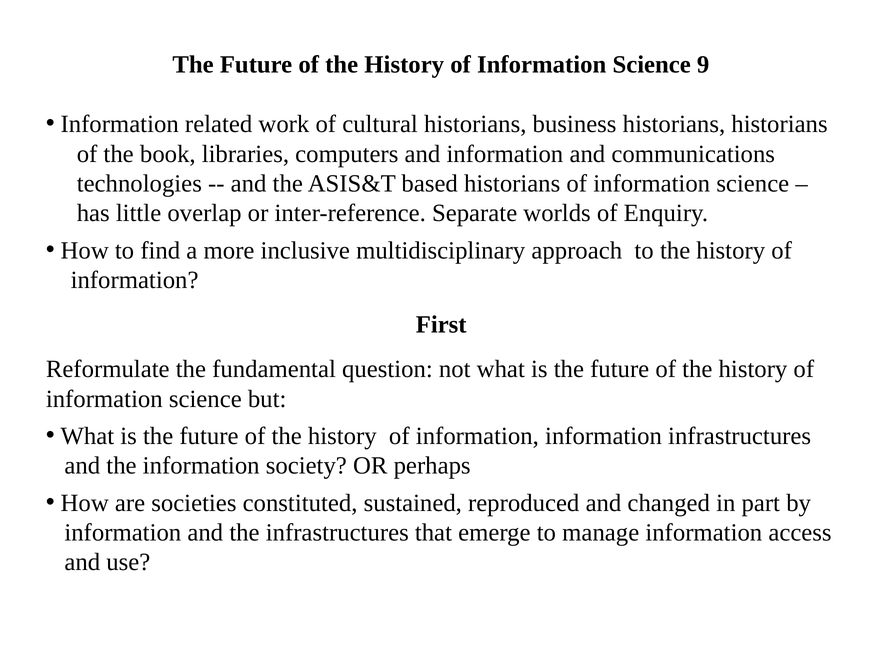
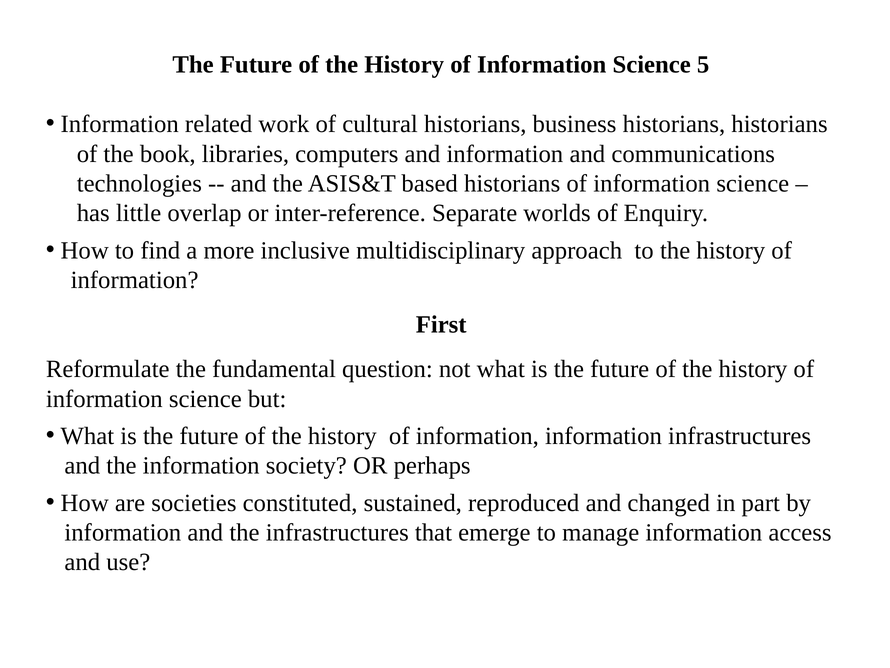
9: 9 -> 5 (703, 65)
